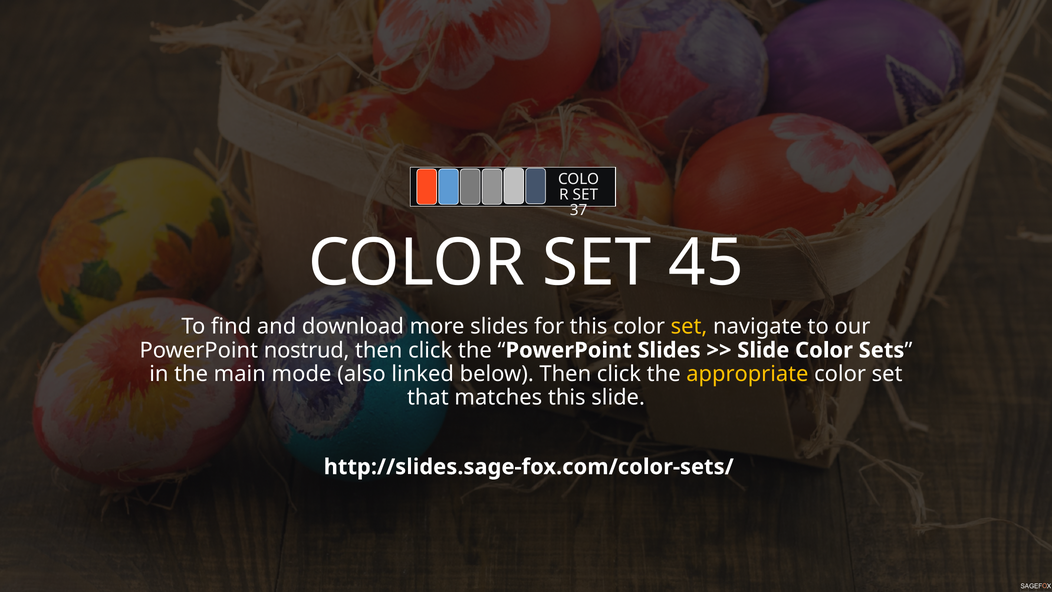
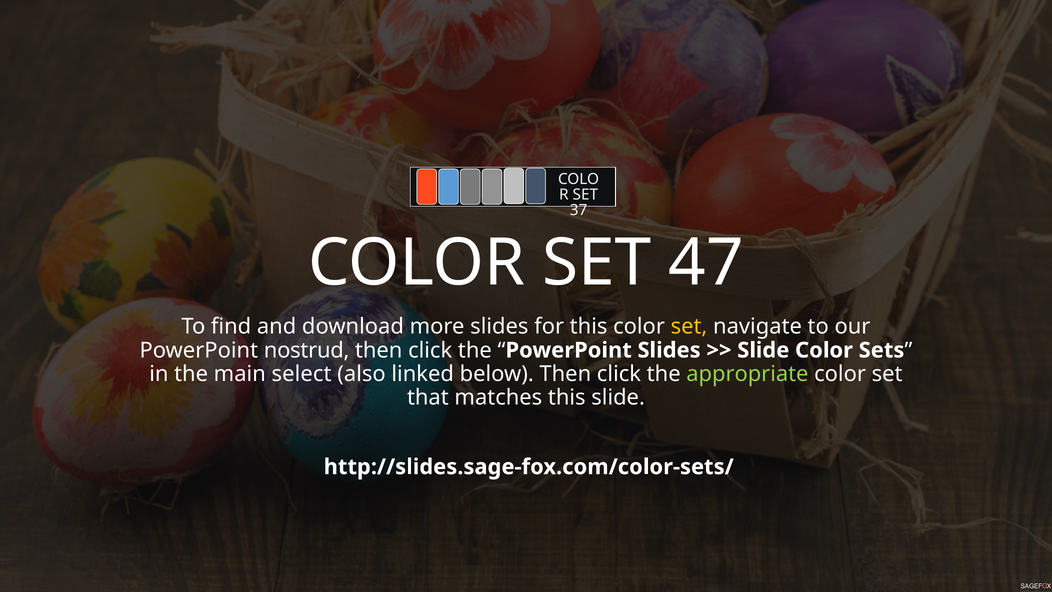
45: 45 -> 47 (706, 263)
mode: mode -> select (302, 374)
appropriate colour: yellow -> light green (747, 374)
